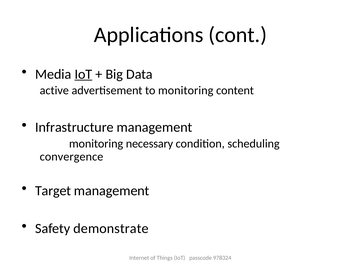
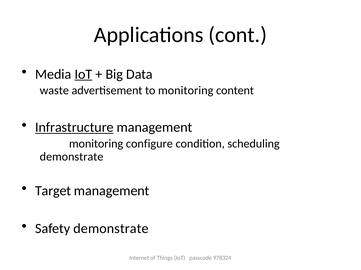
active: active -> waste (54, 91)
Infrastructure underline: none -> present (74, 128)
necessary: necessary -> configure (149, 144)
convergence: convergence -> demonstrate (72, 157)
